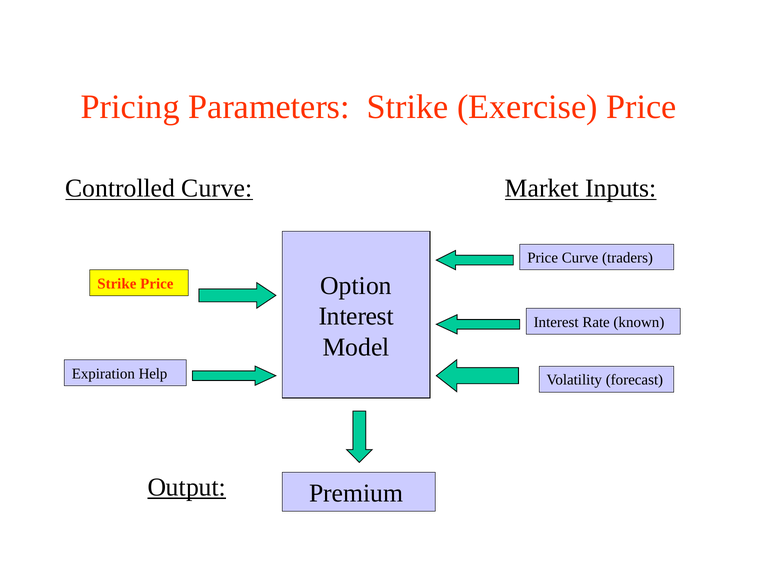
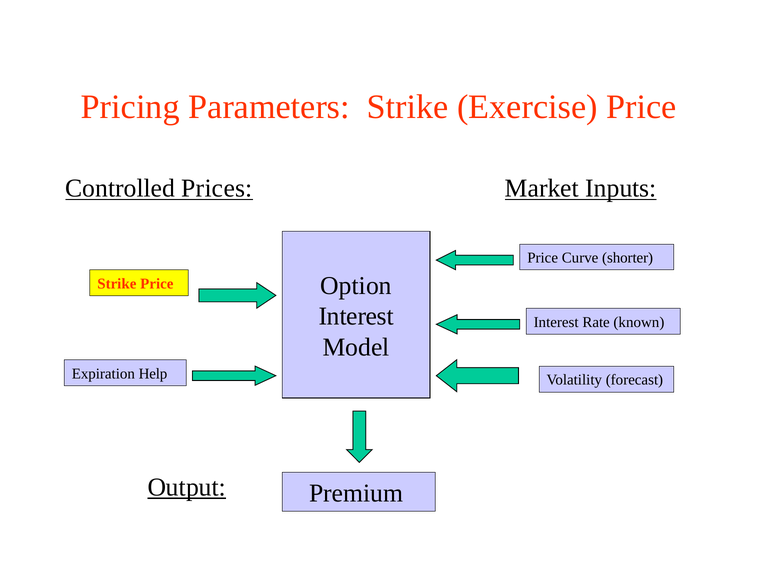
Controlled Curve: Curve -> Prices (217, 188)
traders: traders -> shorter (628, 258)
